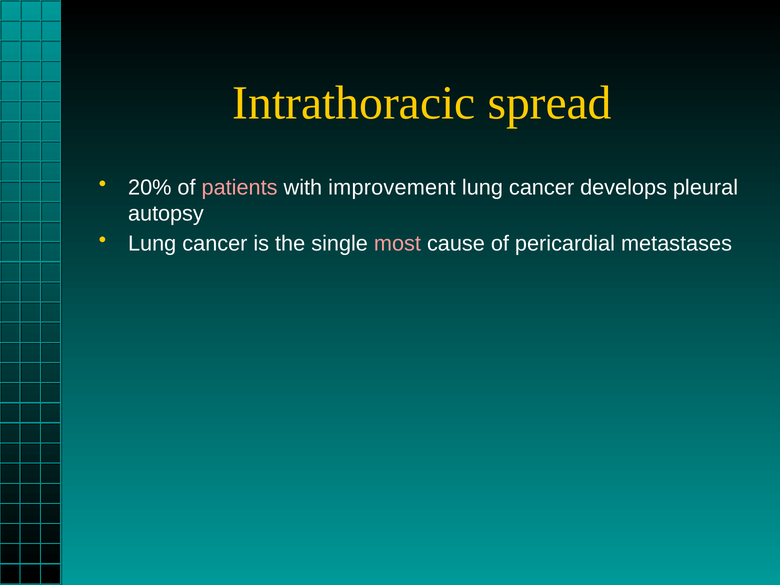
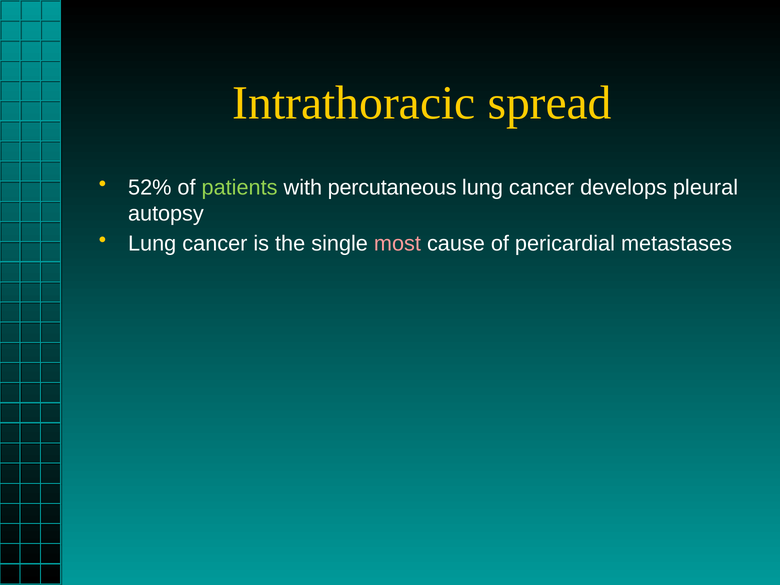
20%: 20% -> 52% (150, 187)
patients colour: pink -> light green (240, 187)
improvement: improvement -> percutaneous (392, 187)
